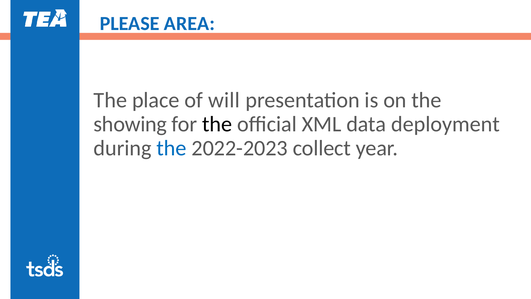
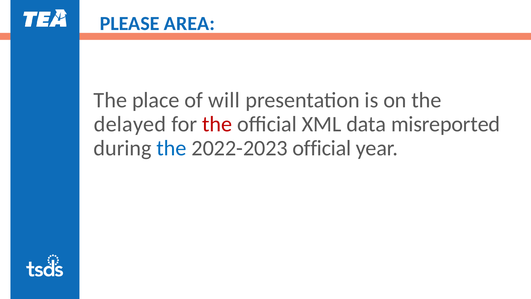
showing: showing -> delayed (130, 124)
the colour: black -> red (217, 124)
deployment: deployment -> misreported (446, 124)
2022-2023 collect: collect -> official (322, 148)
